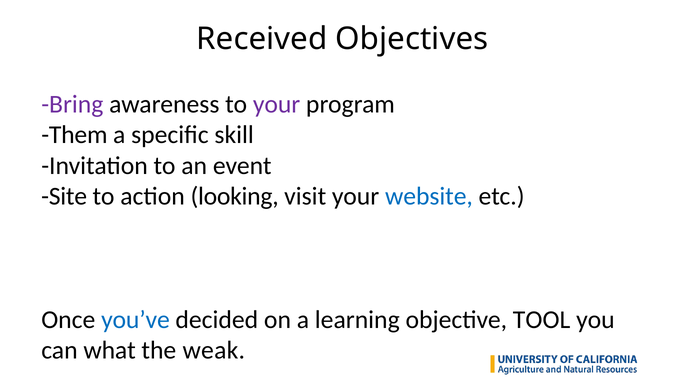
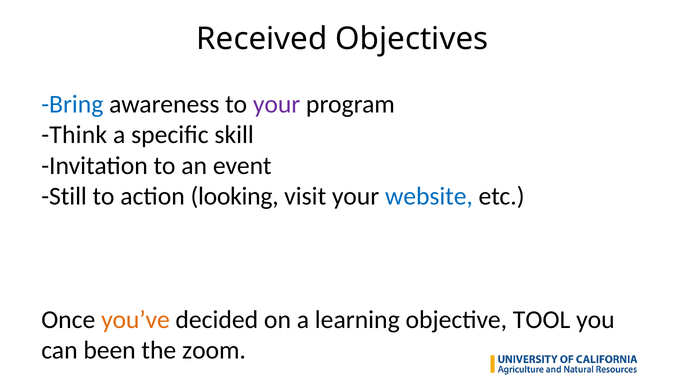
Bring colour: purple -> blue (72, 104)
Them: Them -> Think (74, 135)
Site: Site -> Still (64, 197)
you’ve colour: blue -> orange (135, 320)
what: what -> been (110, 351)
weak: weak -> zoom (214, 351)
